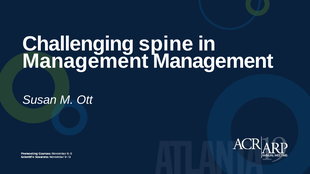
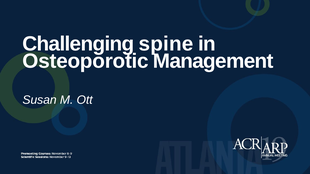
Management: Management -> Osteoporotic (86, 61)
